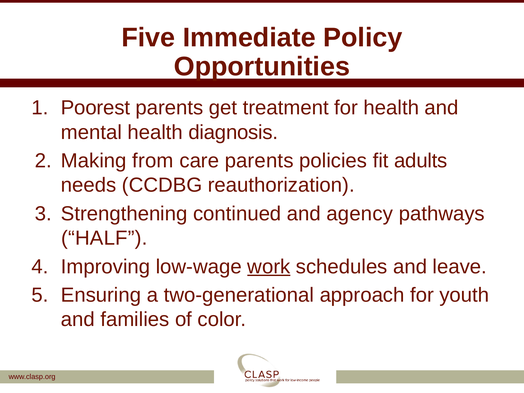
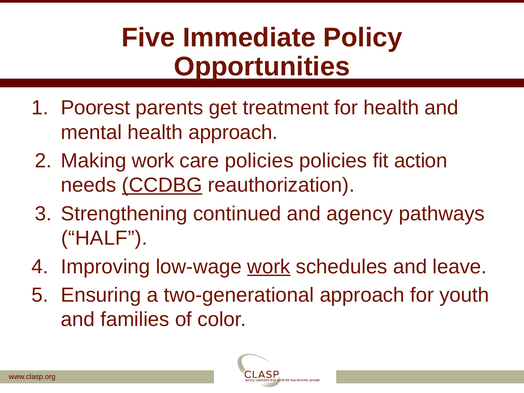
health diagnosis: diagnosis -> approach (233, 132)
Making from: from -> work (153, 161)
care parents: parents -> policies (259, 161)
adults: adults -> action (421, 161)
CCDBG underline: none -> present (162, 185)
